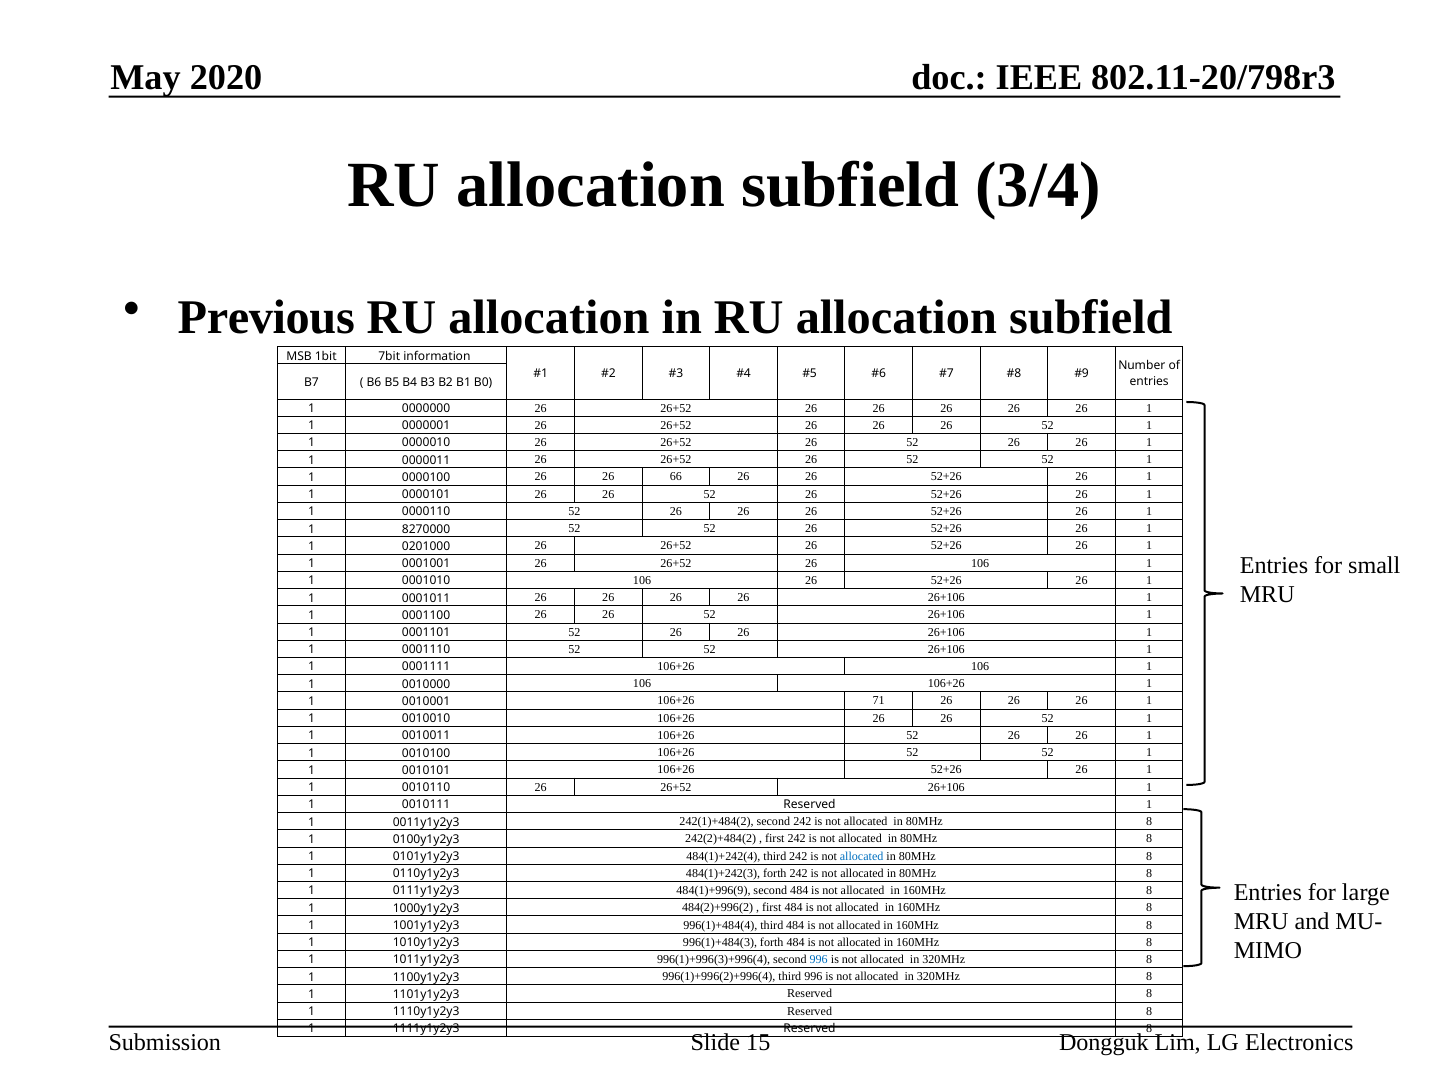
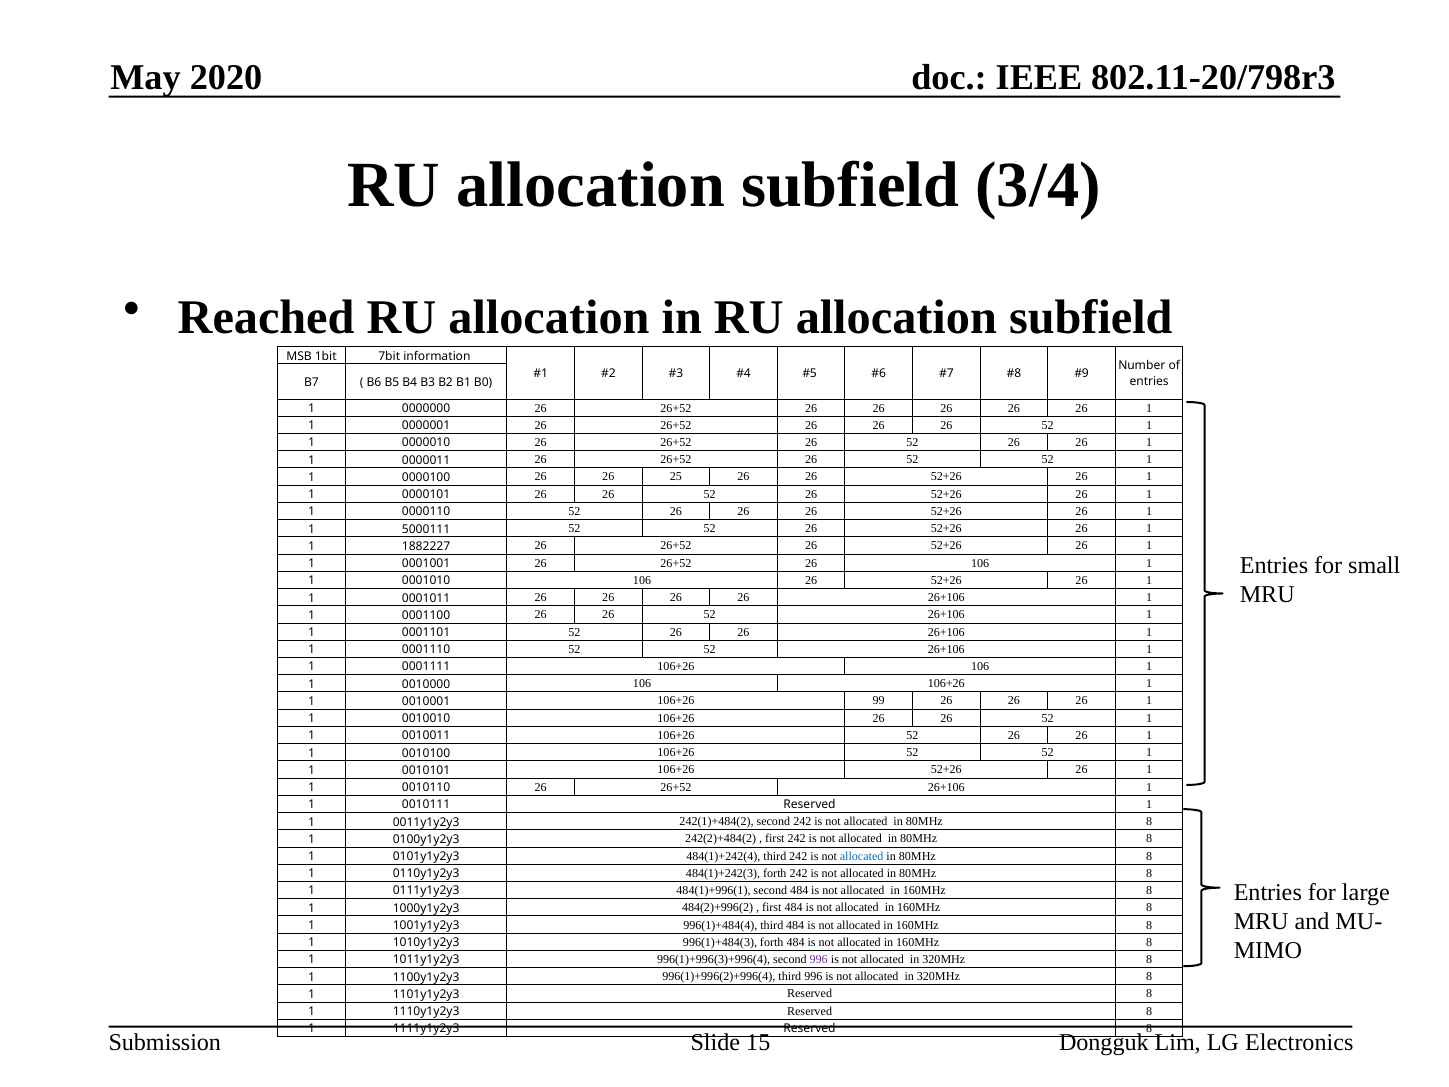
Previous: Previous -> Reached (266, 317)
66: 66 -> 25 (676, 477)
8270000: 8270000 -> 5000111 (426, 529)
0201000: 0201000 -> 1882227 (426, 546)
71: 71 -> 99 (879, 701)
484(1)+996(9: 484(1)+996(9 -> 484(1)+996(1 (714, 890)
996 colour: blue -> purple (819, 959)
